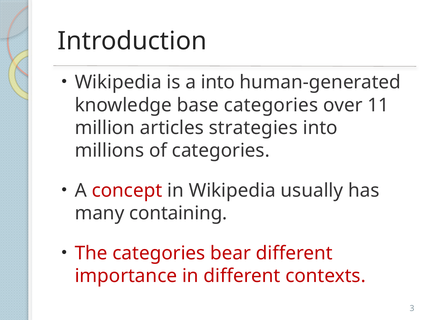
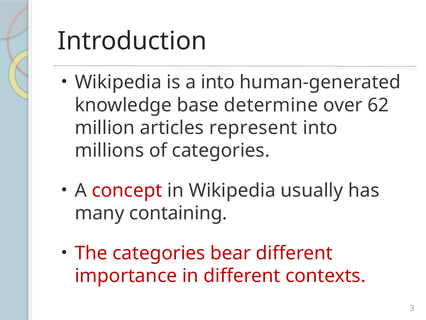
base categories: categories -> determine (271, 105)
11: 11 -> 62 (378, 105)
strategies: strategies -> represent (253, 128)
